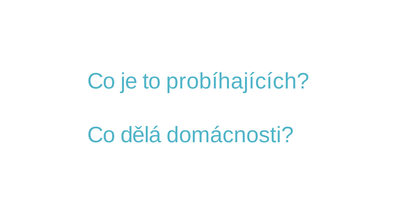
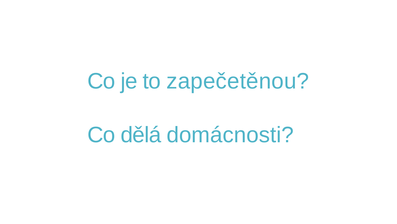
probíhajících: probíhajících -> zapečetěnou (238, 81)
